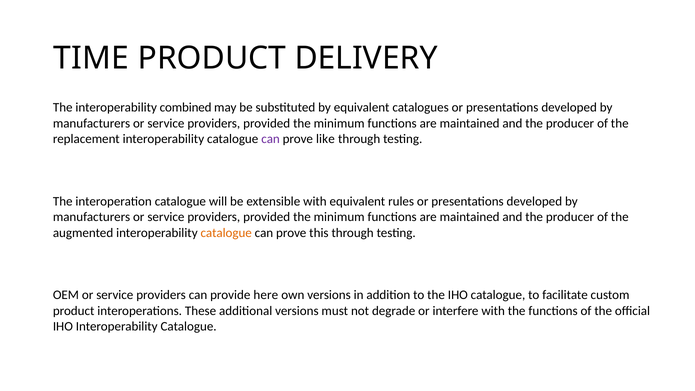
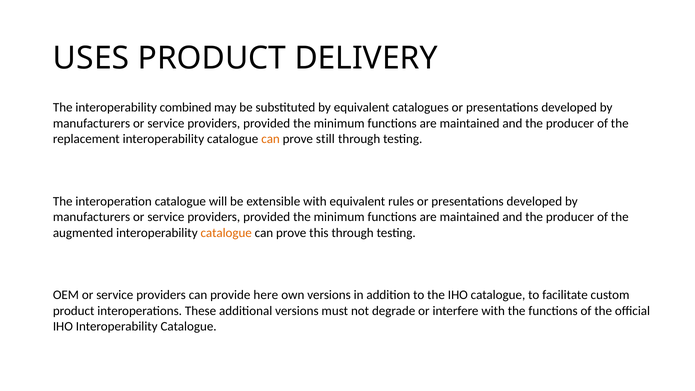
TIME: TIME -> USES (91, 58)
can colour: purple -> orange (271, 139)
like: like -> still (325, 139)
